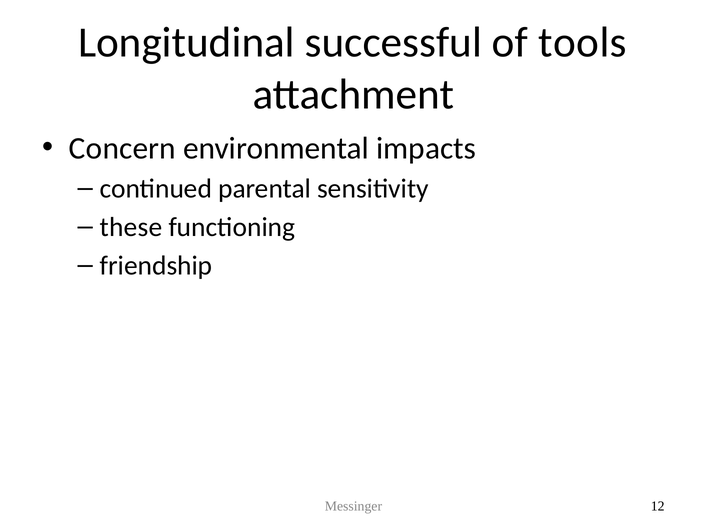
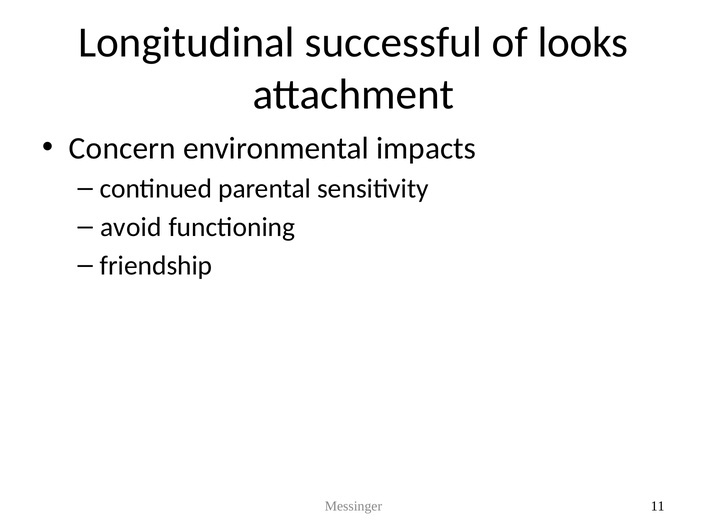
tools: tools -> looks (583, 43)
these: these -> avoid (131, 227)
12: 12 -> 11 (658, 507)
